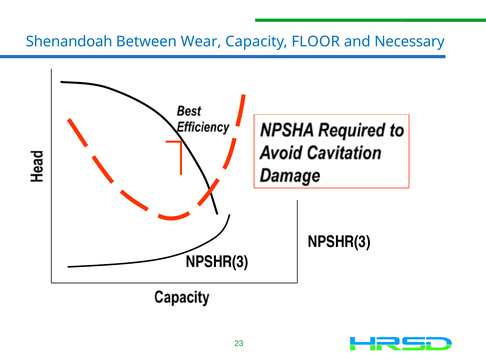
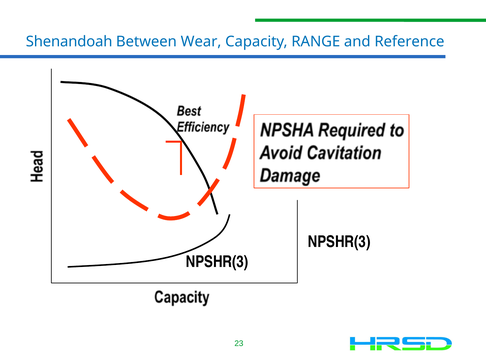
FLOOR: FLOOR -> RANGE (316, 42)
Necessary: Necessary -> Reference (409, 42)
